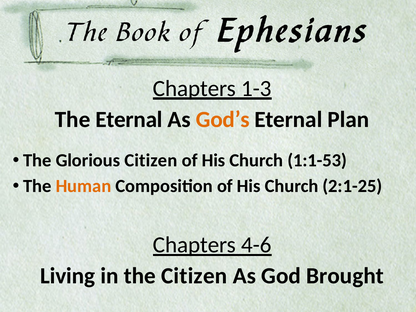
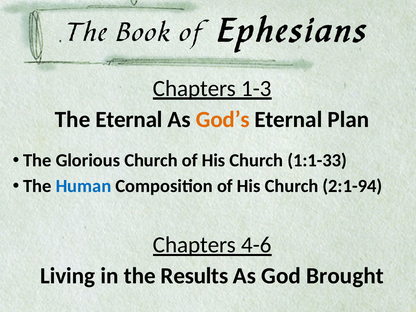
Glorious Citizen: Citizen -> Church (151, 160)
1:1-53: 1:1-53 -> 1:1-33 (317, 160)
Human colour: orange -> blue (84, 186)
2:1-25: 2:1-25 -> 2:1-94 (352, 186)
the Citizen: Citizen -> Results (194, 276)
